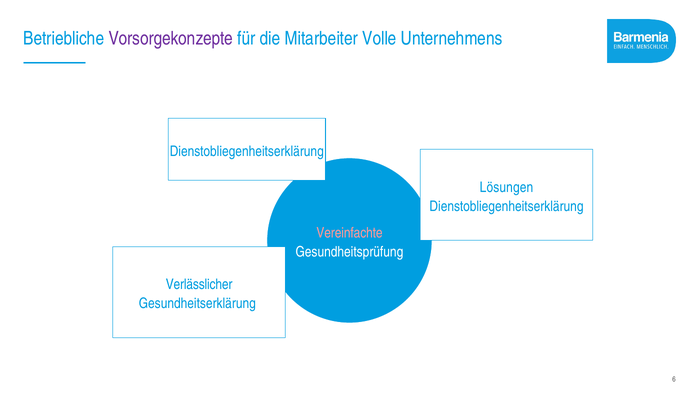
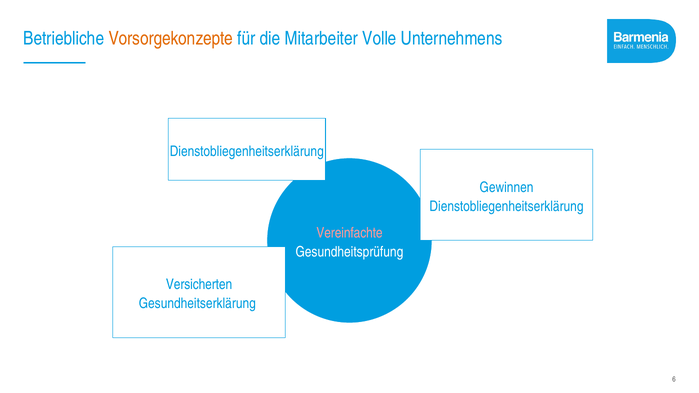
Vorsorgekonzepte colour: purple -> orange (171, 39)
Lösungen: Lösungen -> Gewinnen (507, 187)
Verlässlicher: Verlässlicher -> Versicherten (199, 285)
